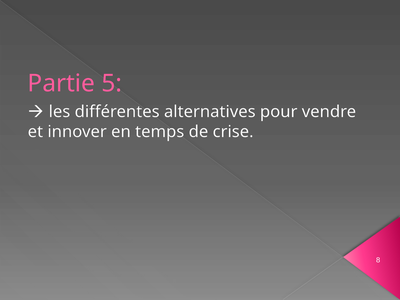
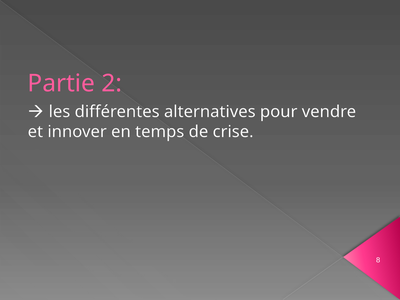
5: 5 -> 2 (112, 83)
